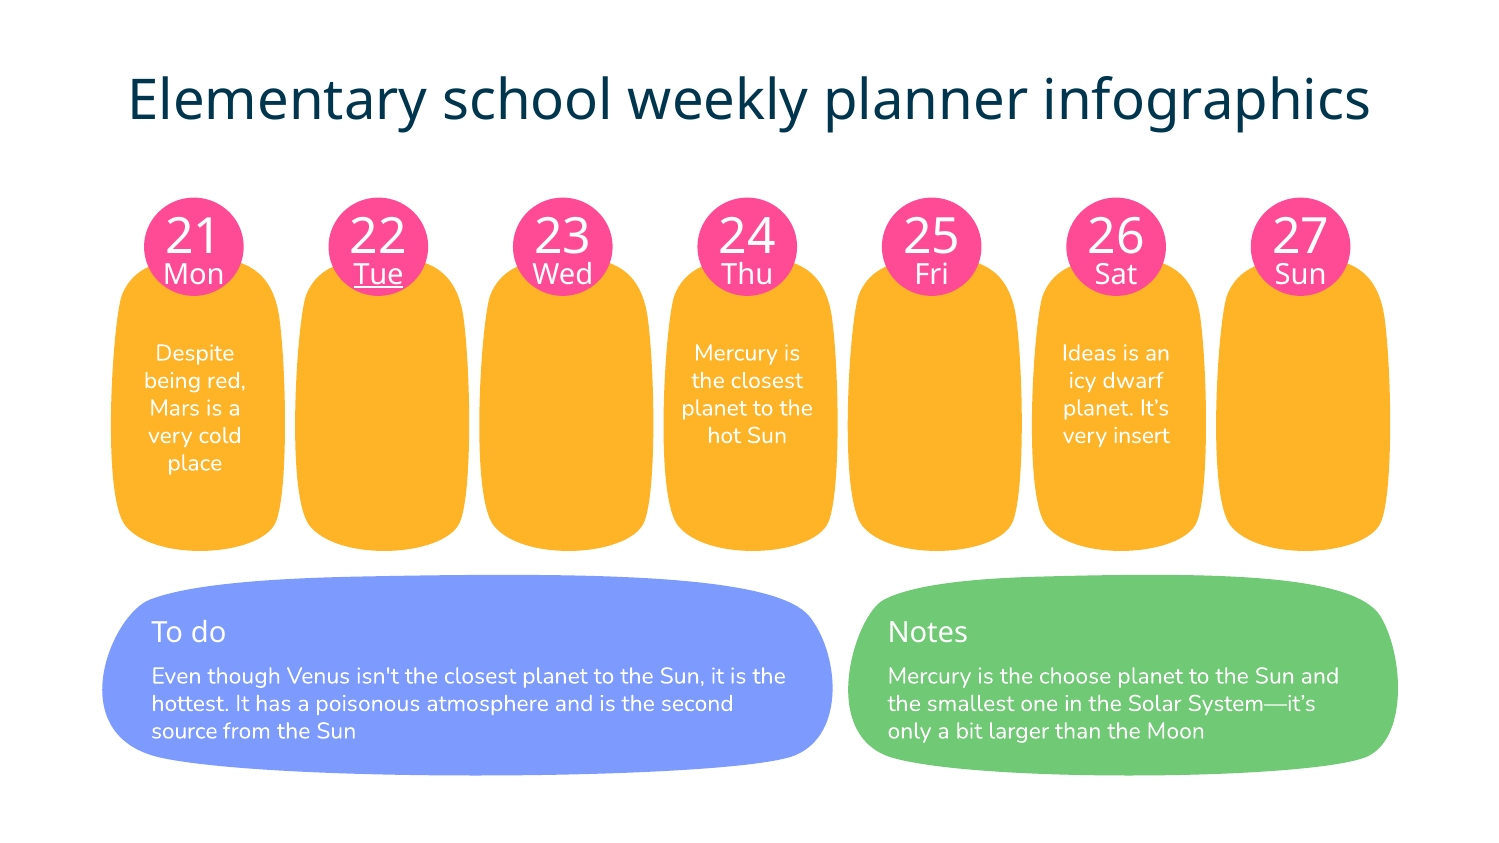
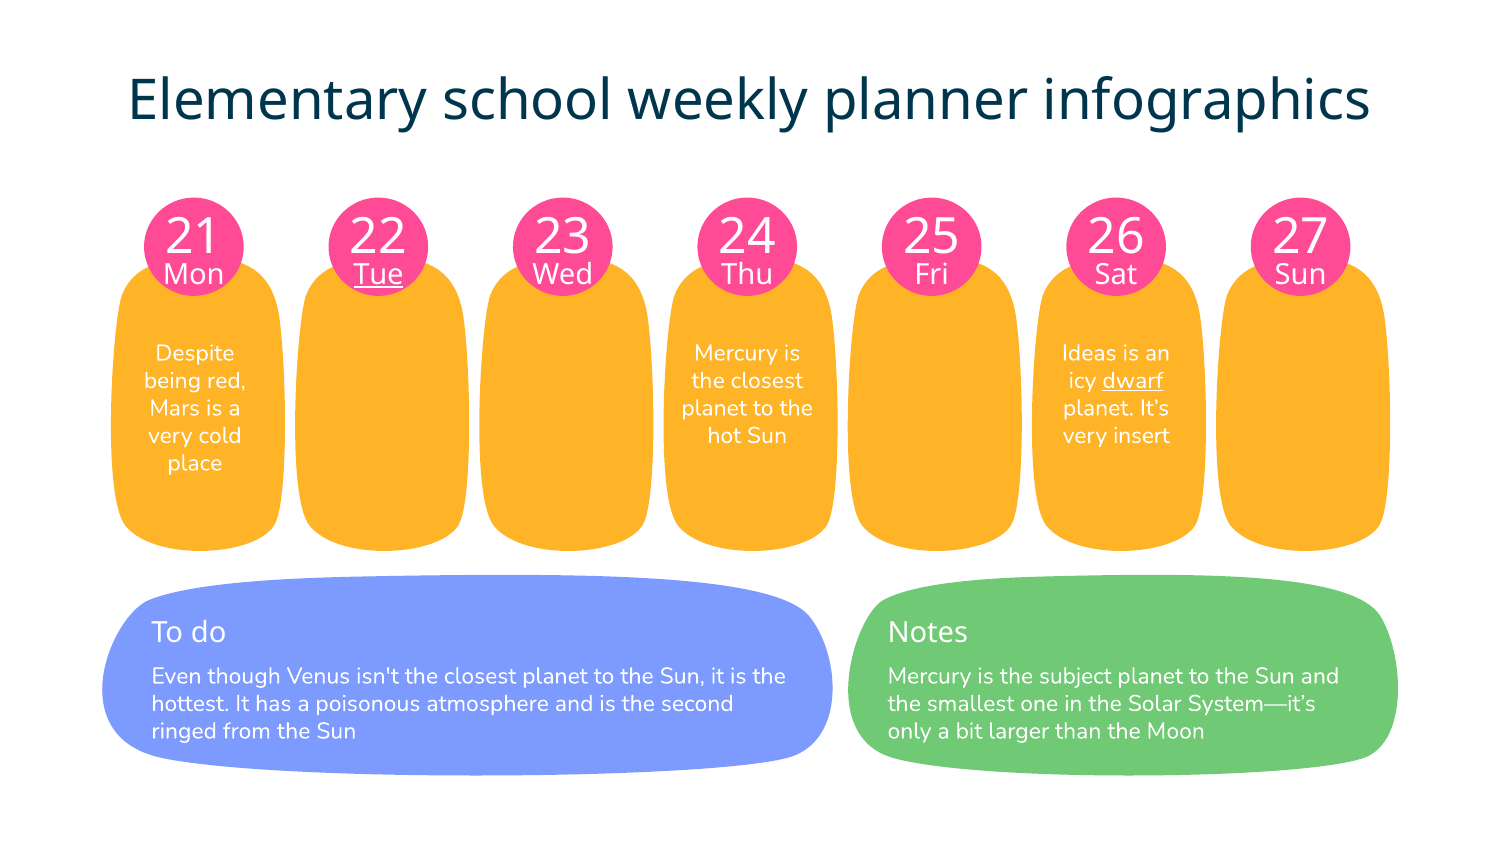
dwarf underline: none -> present (1133, 381)
choose: choose -> subject (1075, 676)
source: source -> ringed (184, 731)
